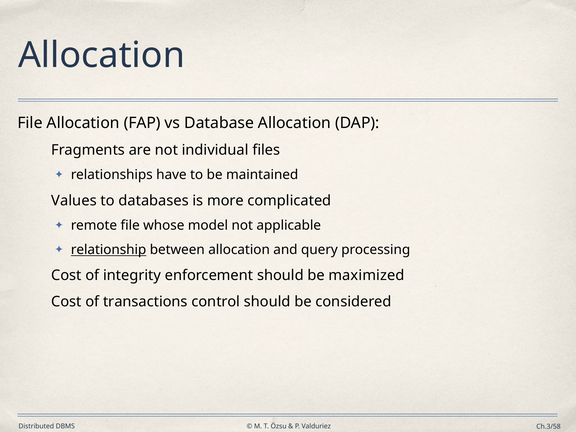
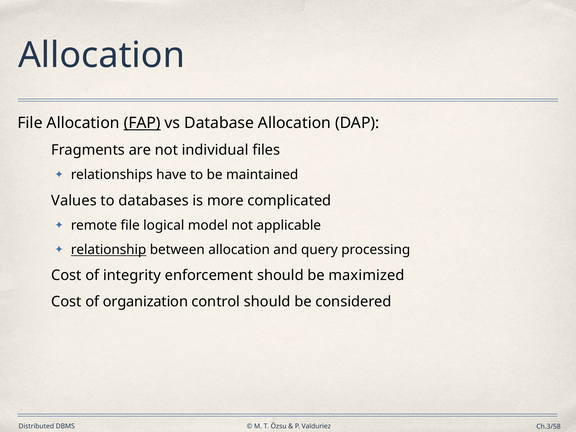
FAP underline: none -> present (142, 123)
whose: whose -> logical (164, 225)
transactions: transactions -> organization (145, 302)
